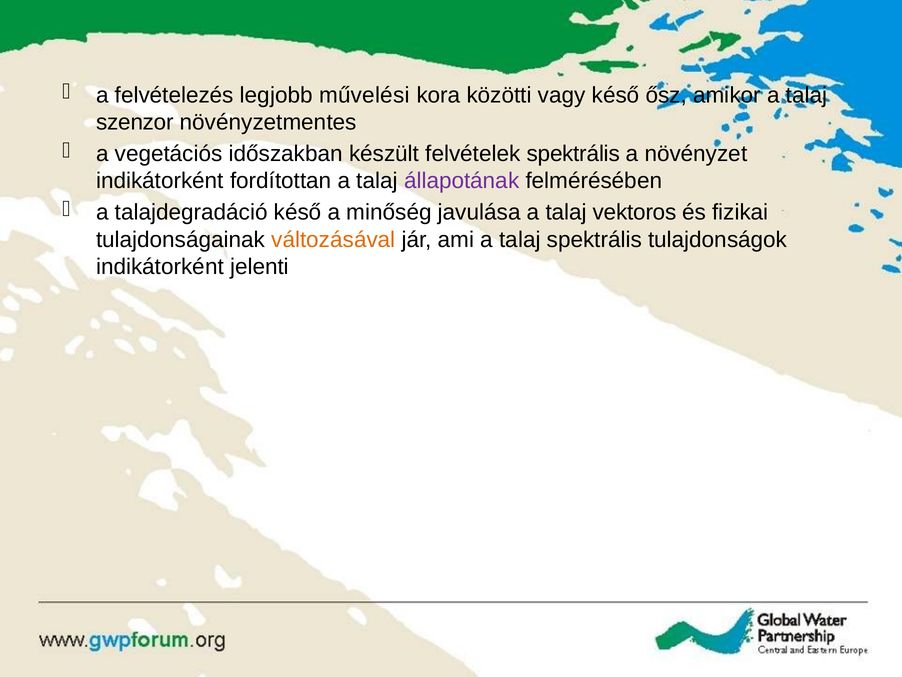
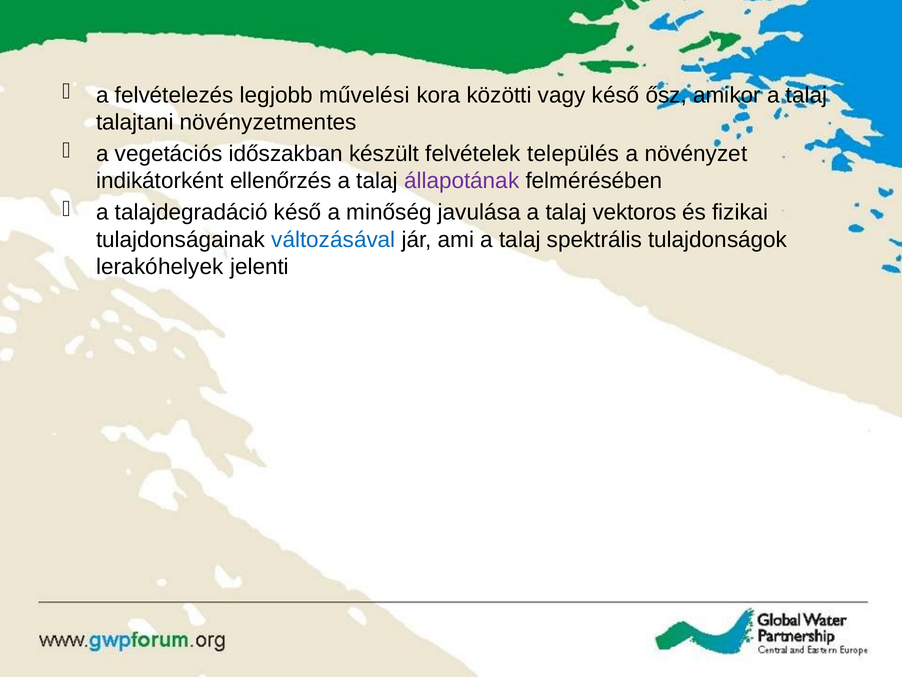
szenzor: szenzor -> talajtani (135, 122)
felvételek spektrális: spektrális -> település (573, 154)
fordítottan: fordítottan -> ellenőrzés (281, 181)
változásával colour: orange -> blue (333, 239)
indikátorként: indikátorként -> lerakóhelyek (160, 266)
